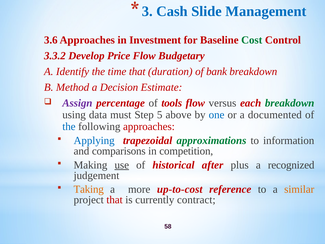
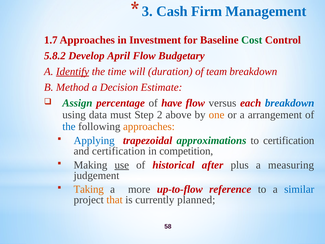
Slide: Slide -> Firm (207, 11)
3.6: 3.6 -> 1.7 (51, 40)
3.3.2: 3.3.2 -> 5.8.2 (55, 56)
Price: Price -> April (119, 56)
Identify underline: none -> present (73, 71)
time that: that -> will (137, 71)
bank: bank -> team (217, 71)
Assign colour: purple -> green (77, 103)
tools: tools -> have (172, 103)
breakdown colour: green -> blue (290, 103)
5: 5 -> 2 (160, 115)
one colour: blue -> orange (217, 115)
documented: documented -> arrangement (275, 115)
approaches colour: red -> orange (149, 126)
to information: information -> certification (289, 141)
and comparisons: comparisons -> certification (119, 151)
recognized: recognized -> measuring (291, 165)
up-to-cost: up-to-cost -> up-to-flow (180, 189)
similar colour: orange -> blue (299, 189)
that colour: red -> orange (115, 200)
contract: contract -> planned (196, 200)
